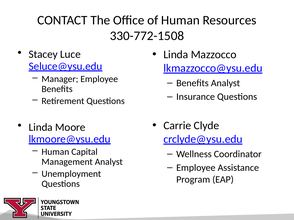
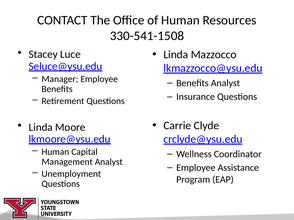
330-772-1508: 330-772-1508 -> 330-541-1508 (147, 36)
